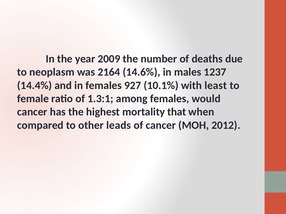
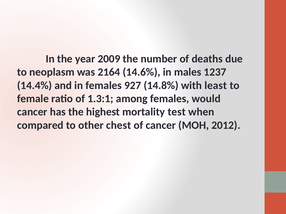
10.1%: 10.1% -> 14.8% (161, 86)
that: that -> test (177, 112)
leads: leads -> chest (119, 126)
